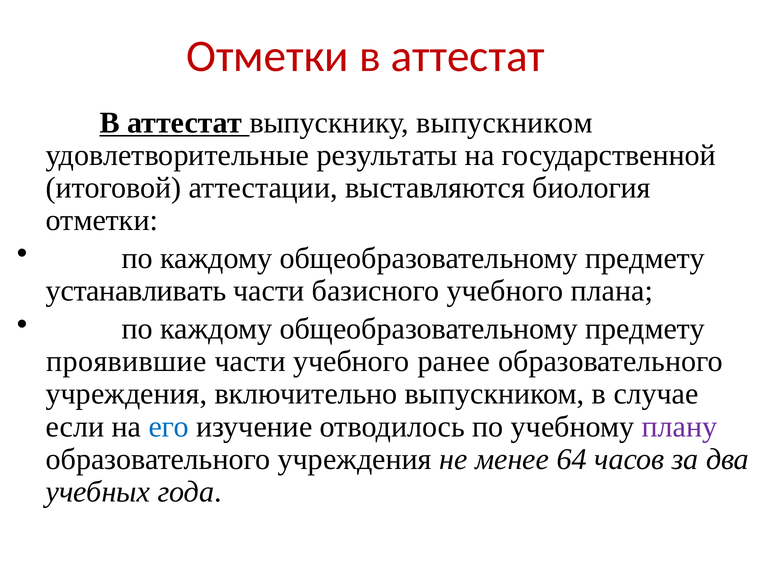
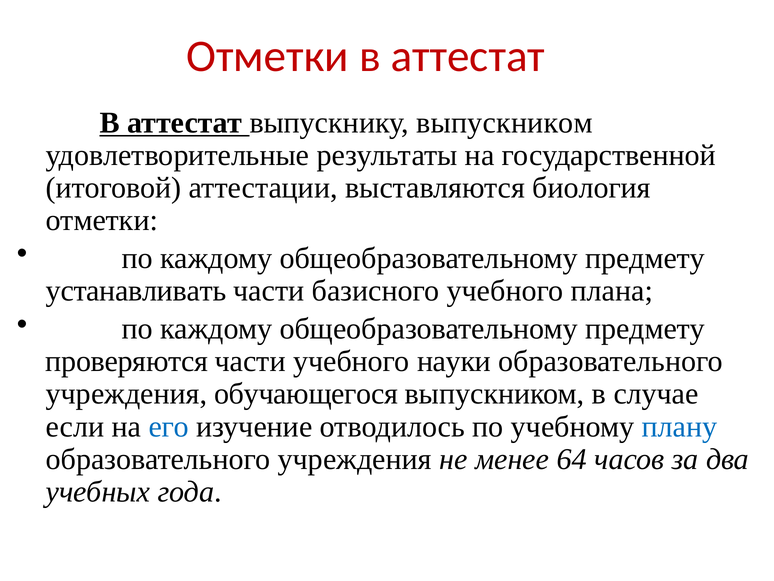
проявившие: проявившие -> проверяются (127, 361)
ранее: ранее -> науки (454, 361)
включительно: включительно -> обучающегося (306, 394)
плану colour: purple -> blue (680, 426)
